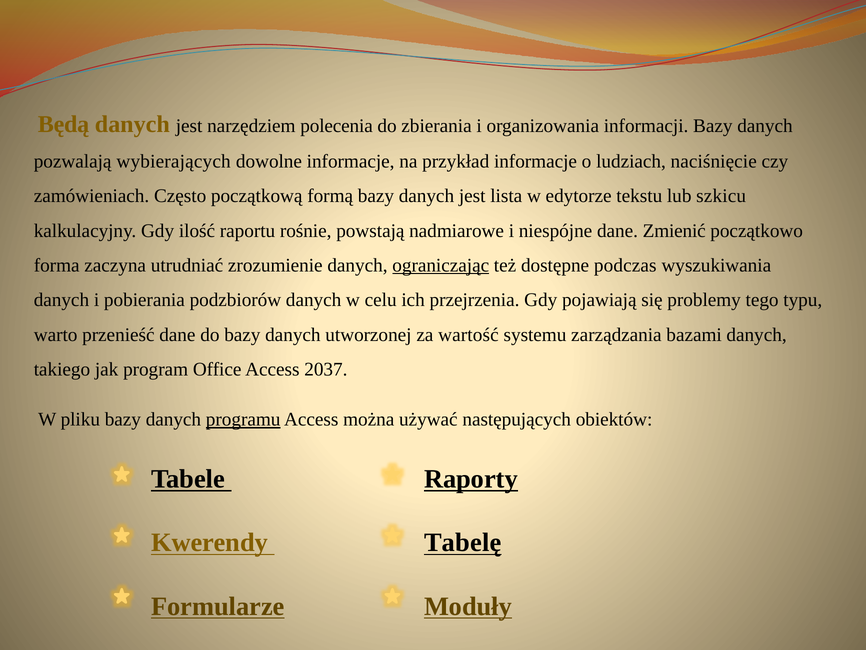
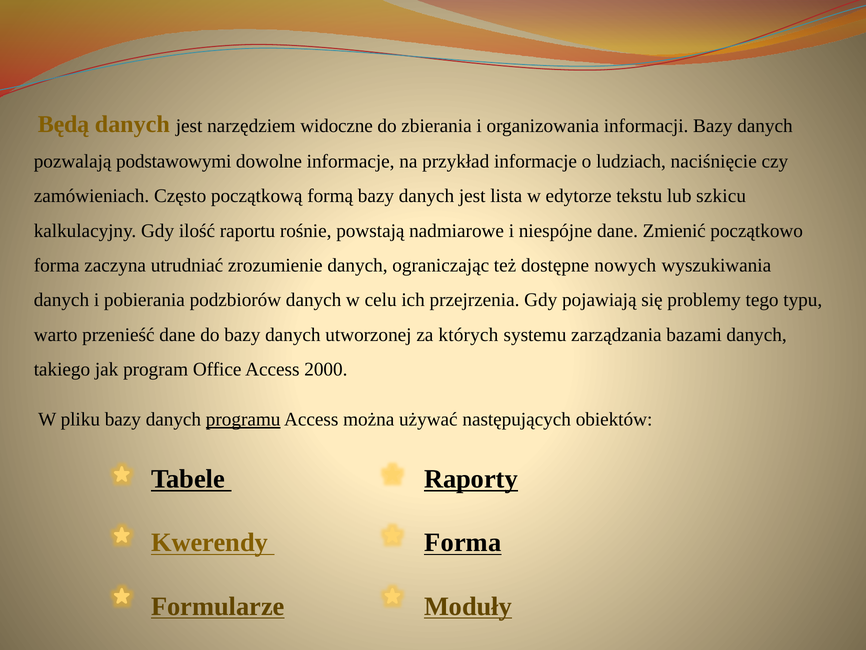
polecenia: polecenia -> widoczne (337, 126)
wybierających: wybierających -> podstawowymi (174, 161)
ograniczając underline: present -> none (441, 265)
podczas: podczas -> nowych (625, 265)
wartość: wartość -> których (468, 334)
2037: 2037 -> 2000 (326, 369)
Kwerendy Tabelę: Tabelę -> Forma (463, 542)
